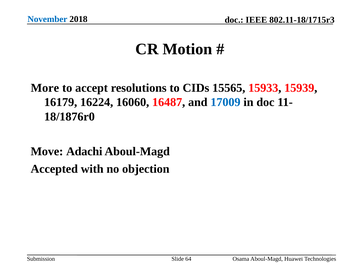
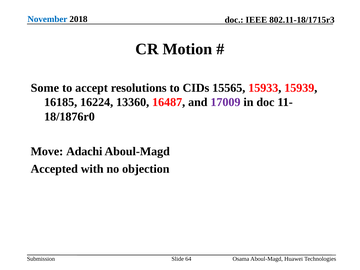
More: More -> Some (45, 88)
16179: 16179 -> 16185 (61, 102)
16060: 16060 -> 13360 (133, 102)
17009 colour: blue -> purple (225, 102)
